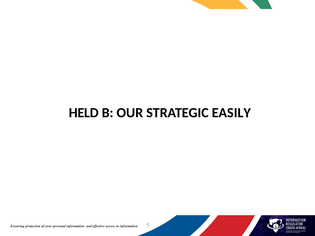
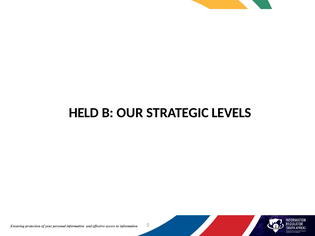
EASILY: EASILY -> LEVELS (231, 113)
